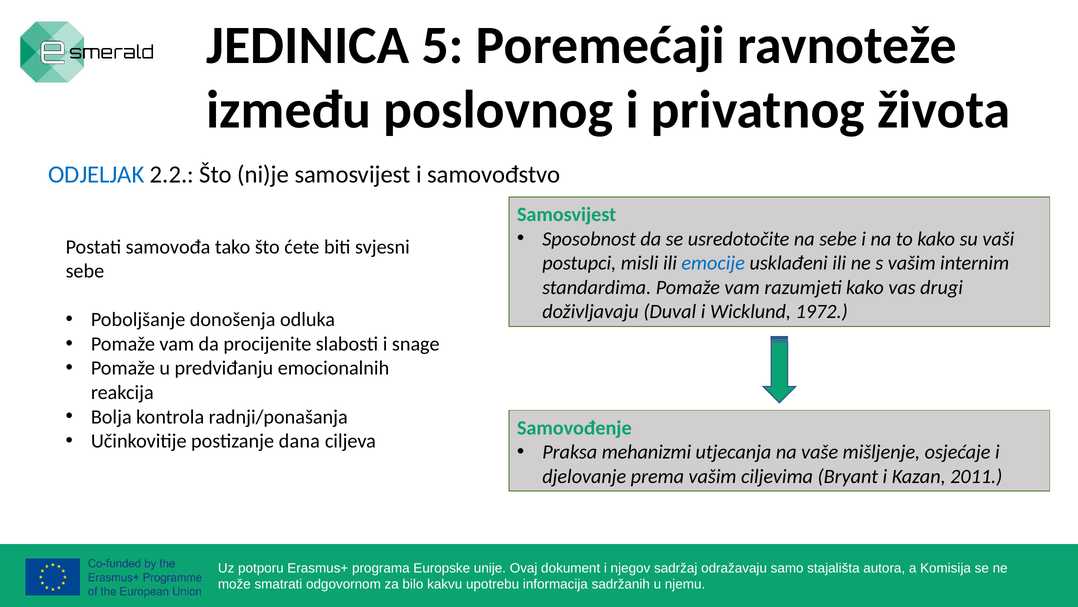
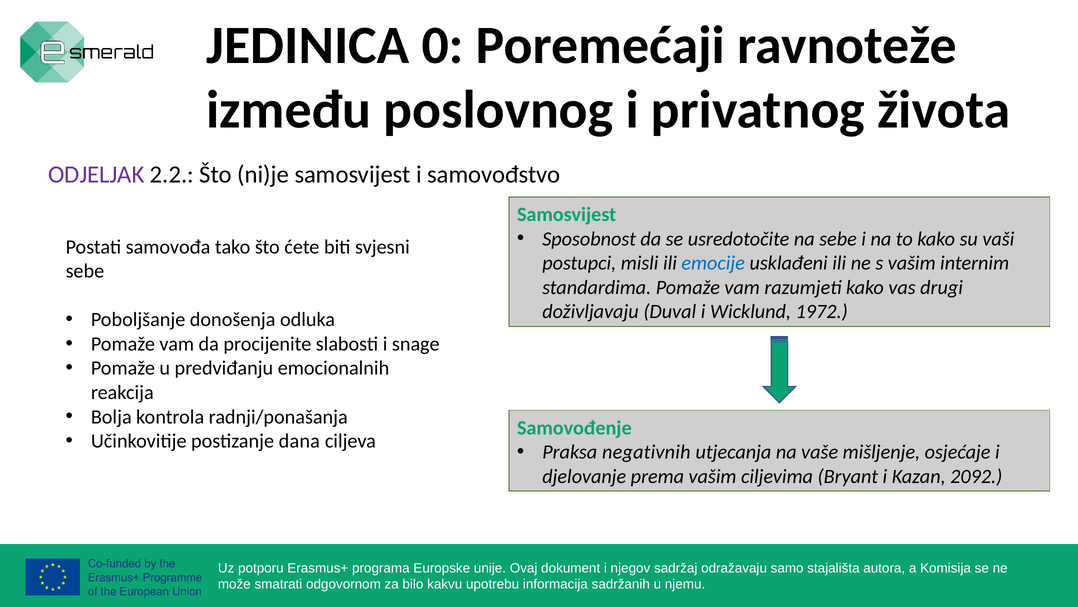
5: 5 -> 0 (443, 45)
ODJELJAK colour: blue -> purple (96, 175)
mehanizmi: mehanizmi -> negativnih (646, 452)
2011: 2011 -> 2092 (976, 476)
